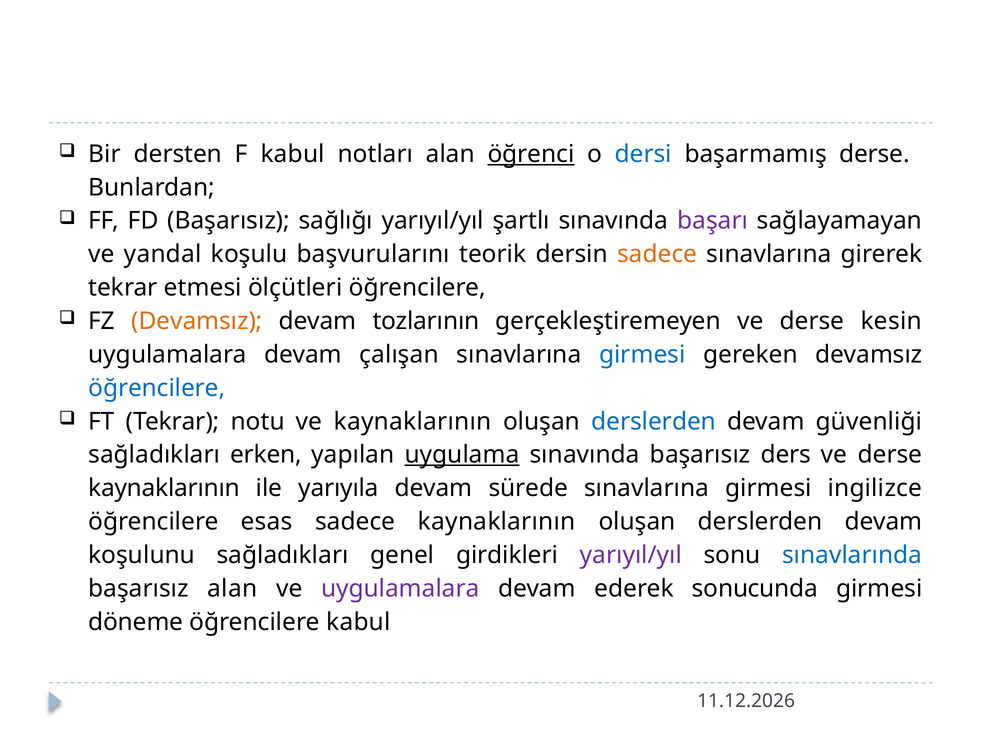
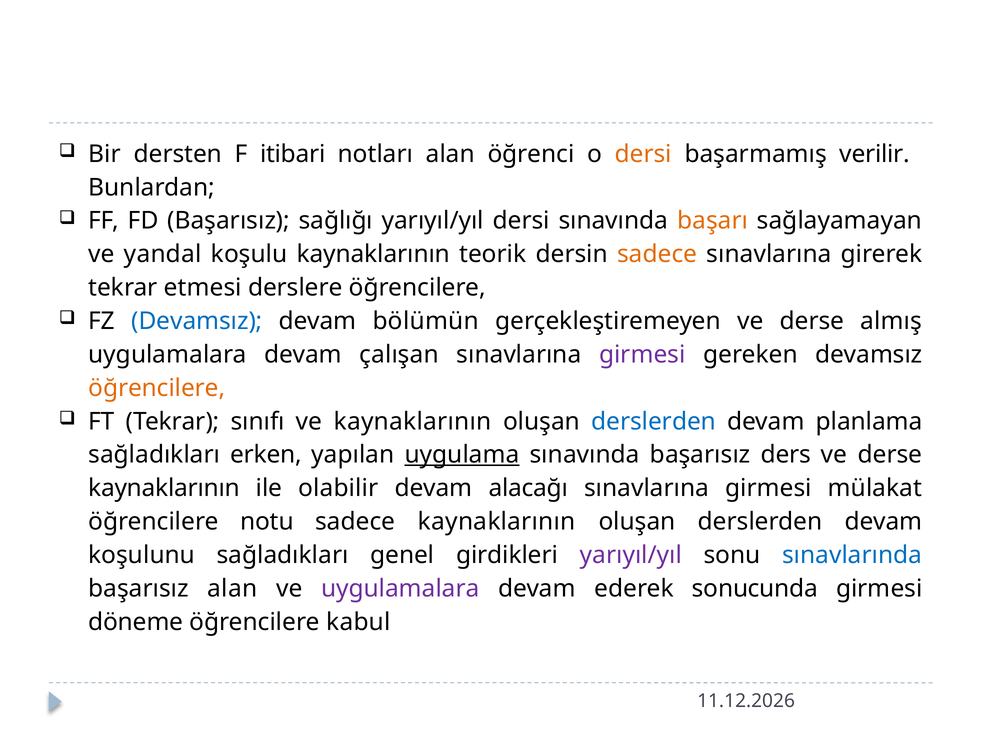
F kabul: kabul -> itibari (293, 154)
öğrenci underline: present -> none (531, 154)
dersi colour: blue -> orange (643, 154)
başarmamış derse: derse -> verilir (875, 154)
yarıyıl/yıl şartlı: şartlı -> dersi (521, 221)
başarı colour: purple -> orange (713, 221)
koşulu başvurularını: başvurularını -> kaynaklarının (373, 254)
ölçütleri: ölçütleri -> derslere (295, 288)
Devamsız colour: orange -> blue (197, 321)
tozlarının: tozlarının -> bölümün (426, 321)
kesin: kesin -> almış (891, 321)
girmesi colour: blue -> purple (642, 354)
öğrencilere colour: blue -> orange (157, 388)
notu: notu -> sınıfı (258, 421)
güvenliği: güvenliği -> planlama (869, 421)
yarıyıla: yarıyıla -> olabilir (338, 488)
sürede: sürede -> alacağı (528, 488)
ingilizce: ingilizce -> mülakat (875, 488)
esas: esas -> notu (267, 521)
